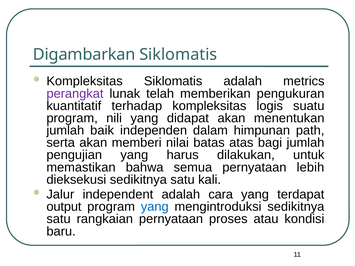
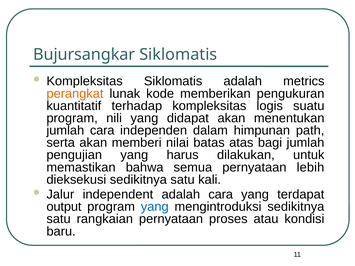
Digambarkan: Digambarkan -> Bujursangkar (84, 55)
perangkat colour: purple -> orange (75, 94)
telah: telah -> kode (160, 94)
jumlah baik: baik -> cara (102, 131)
